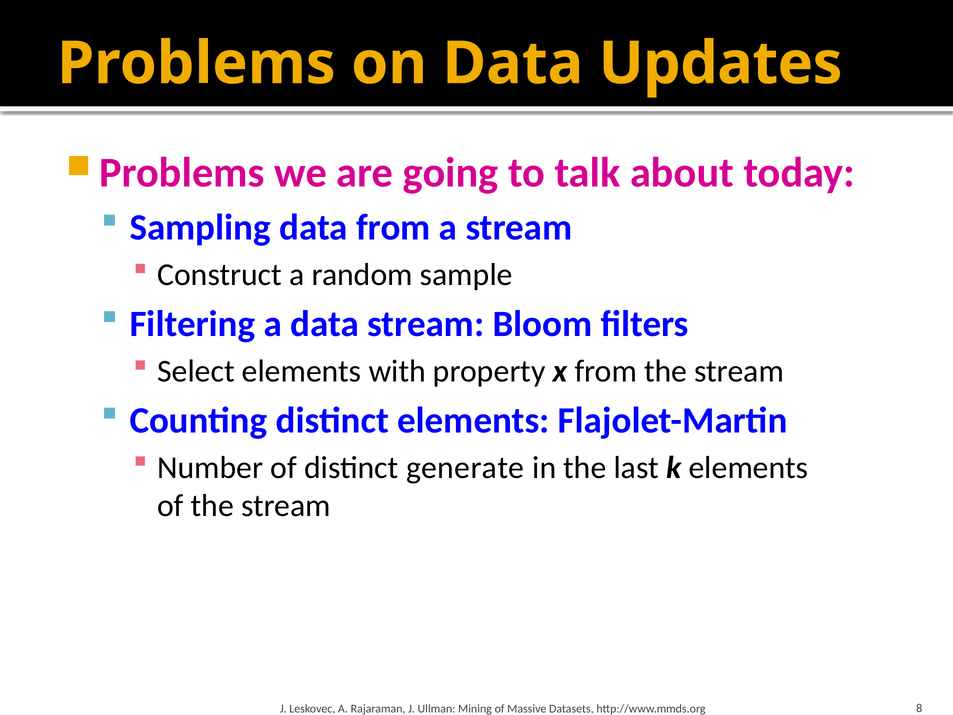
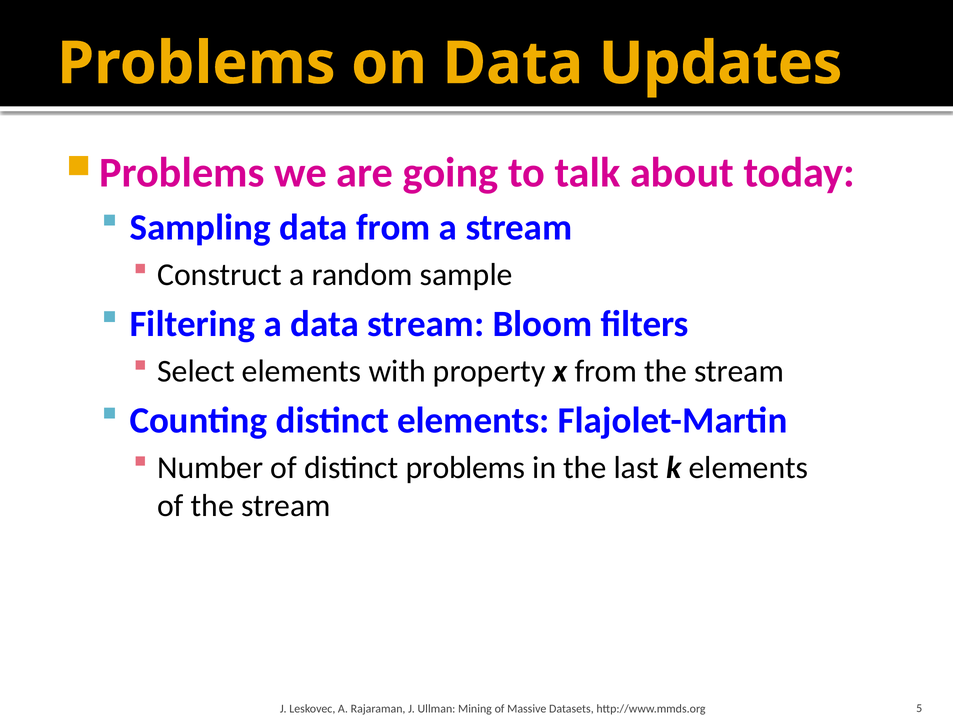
distinct generate: generate -> problems (465, 467)
8: 8 -> 5 (919, 708)
